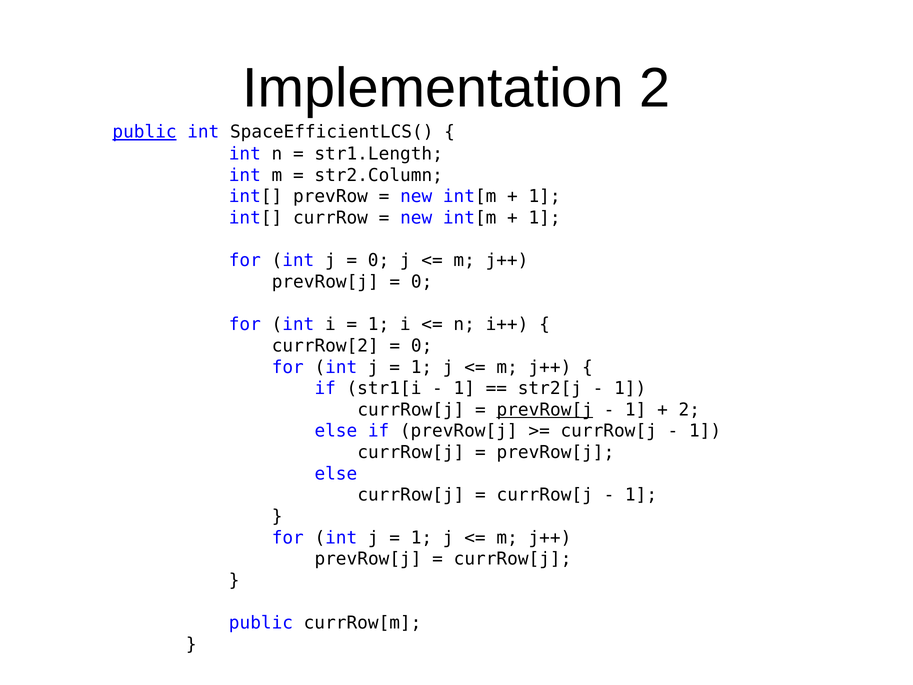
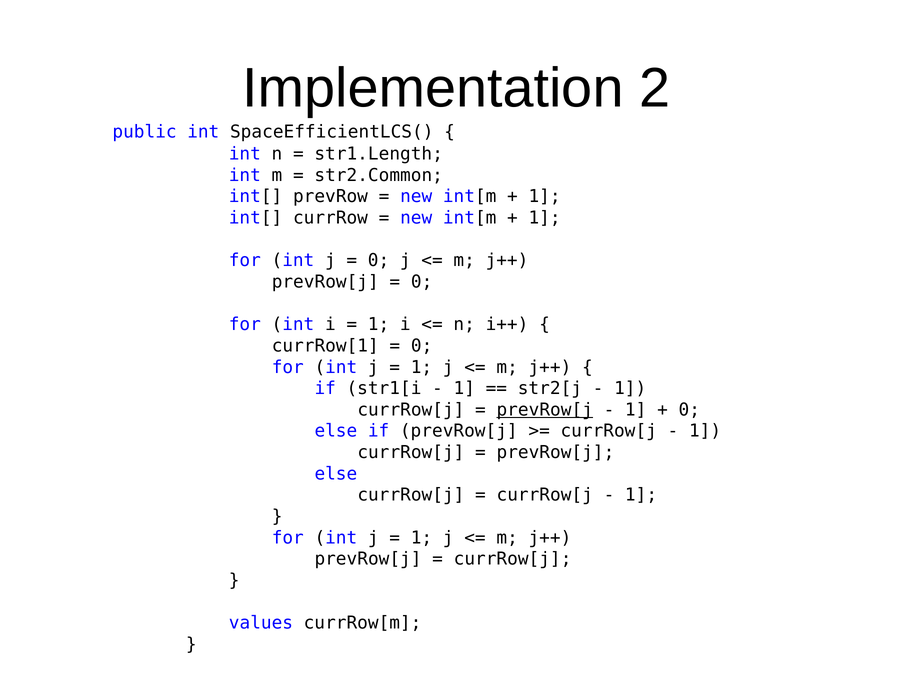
public underline: present -> none (145, 132)
str2.Column: str2.Column -> str2.Common (379, 175)
currRow[2: currRow[2 -> currRow[1 (325, 346)
2: 2 -> 0 (689, 410)
public: public -> values (261, 623)
